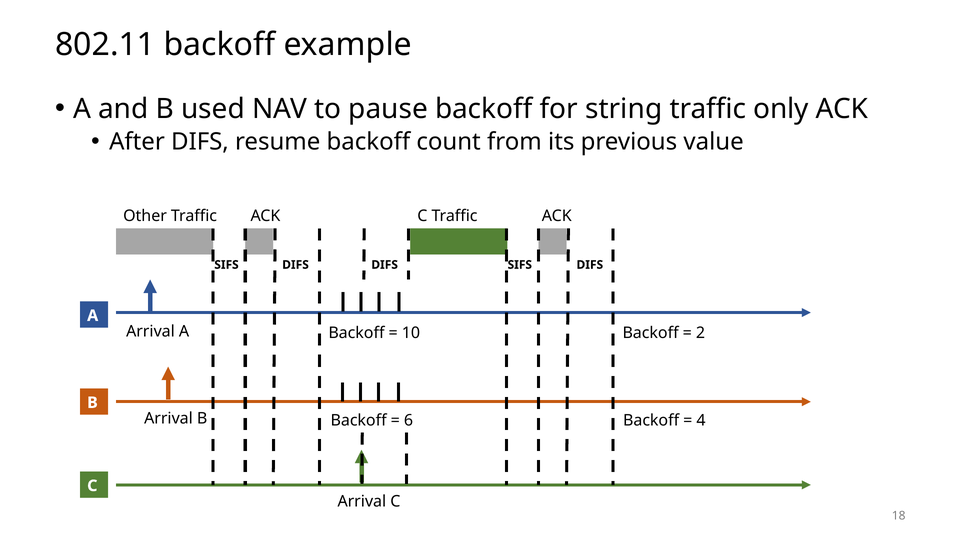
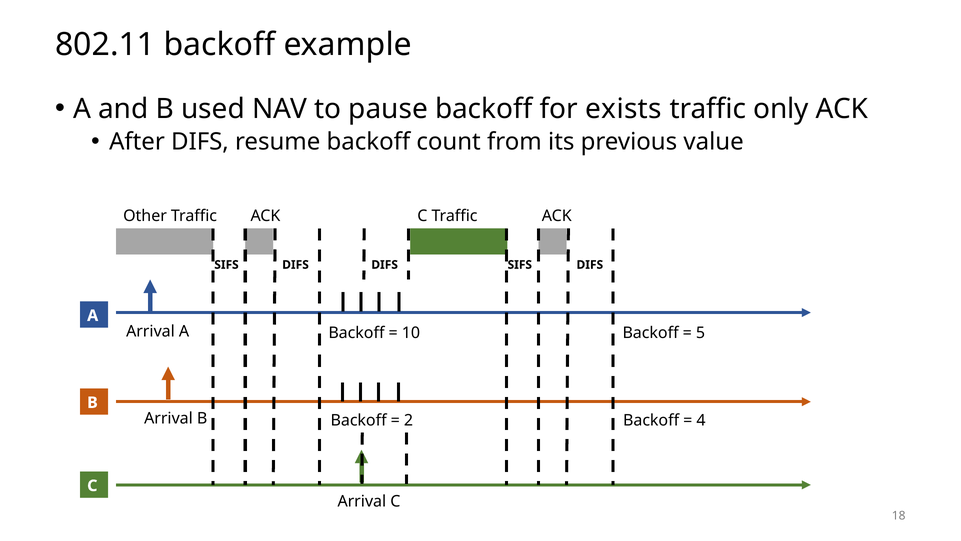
string: string -> exists (624, 109)
2: 2 -> 5 (701, 333)
6: 6 -> 2 (409, 420)
